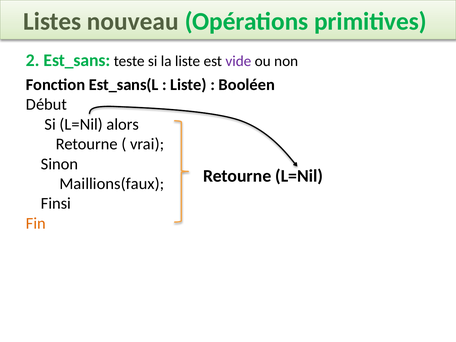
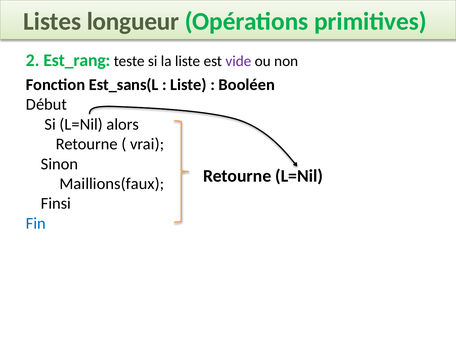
nouveau: nouveau -> longueur (133, 21)
Est_sans: Est_sans -> Est_rang (77, 60)
Fin colour: orange -> blue (36, 223)
